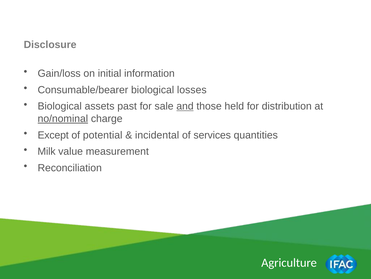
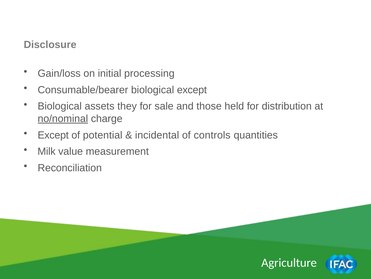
information: information -> processing (149, 73)
biological losses: losses -> except (192, 90)
past: past -> they (127, 106)
and underline: present -> none (185, 106)
services: services -> controls (212, 135)
